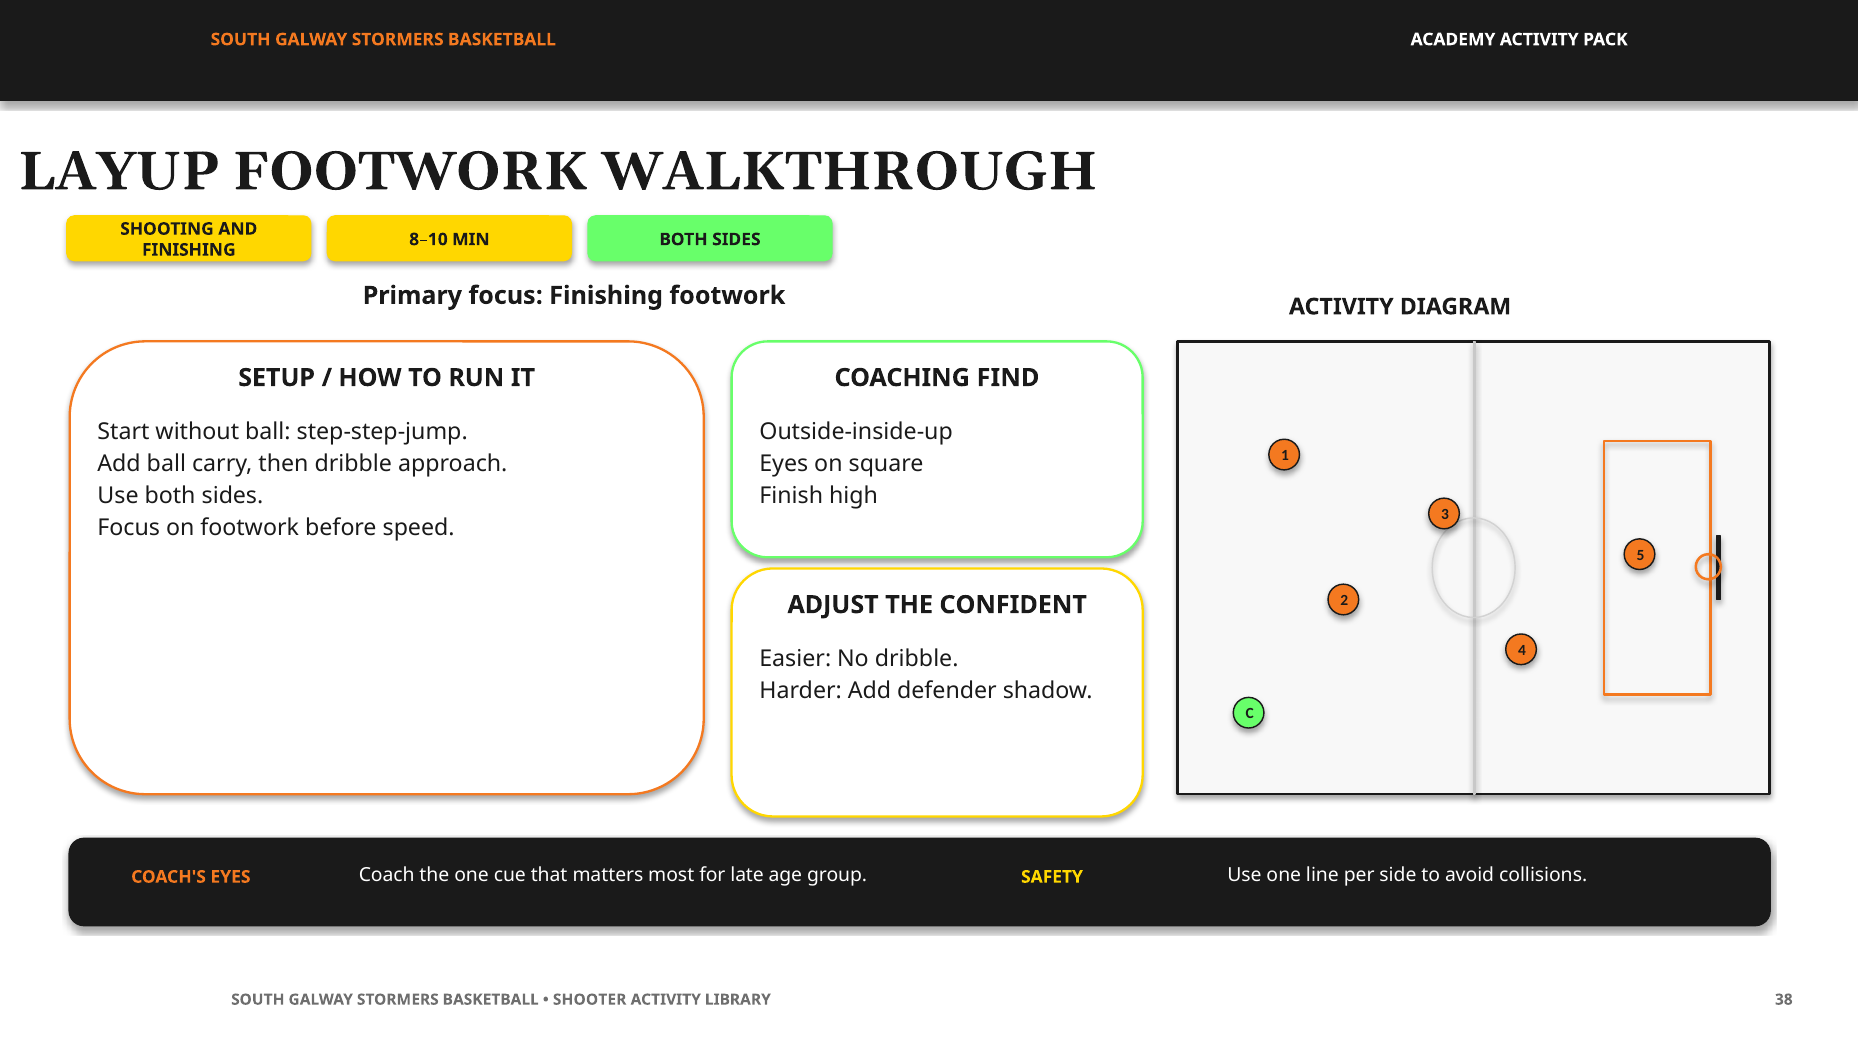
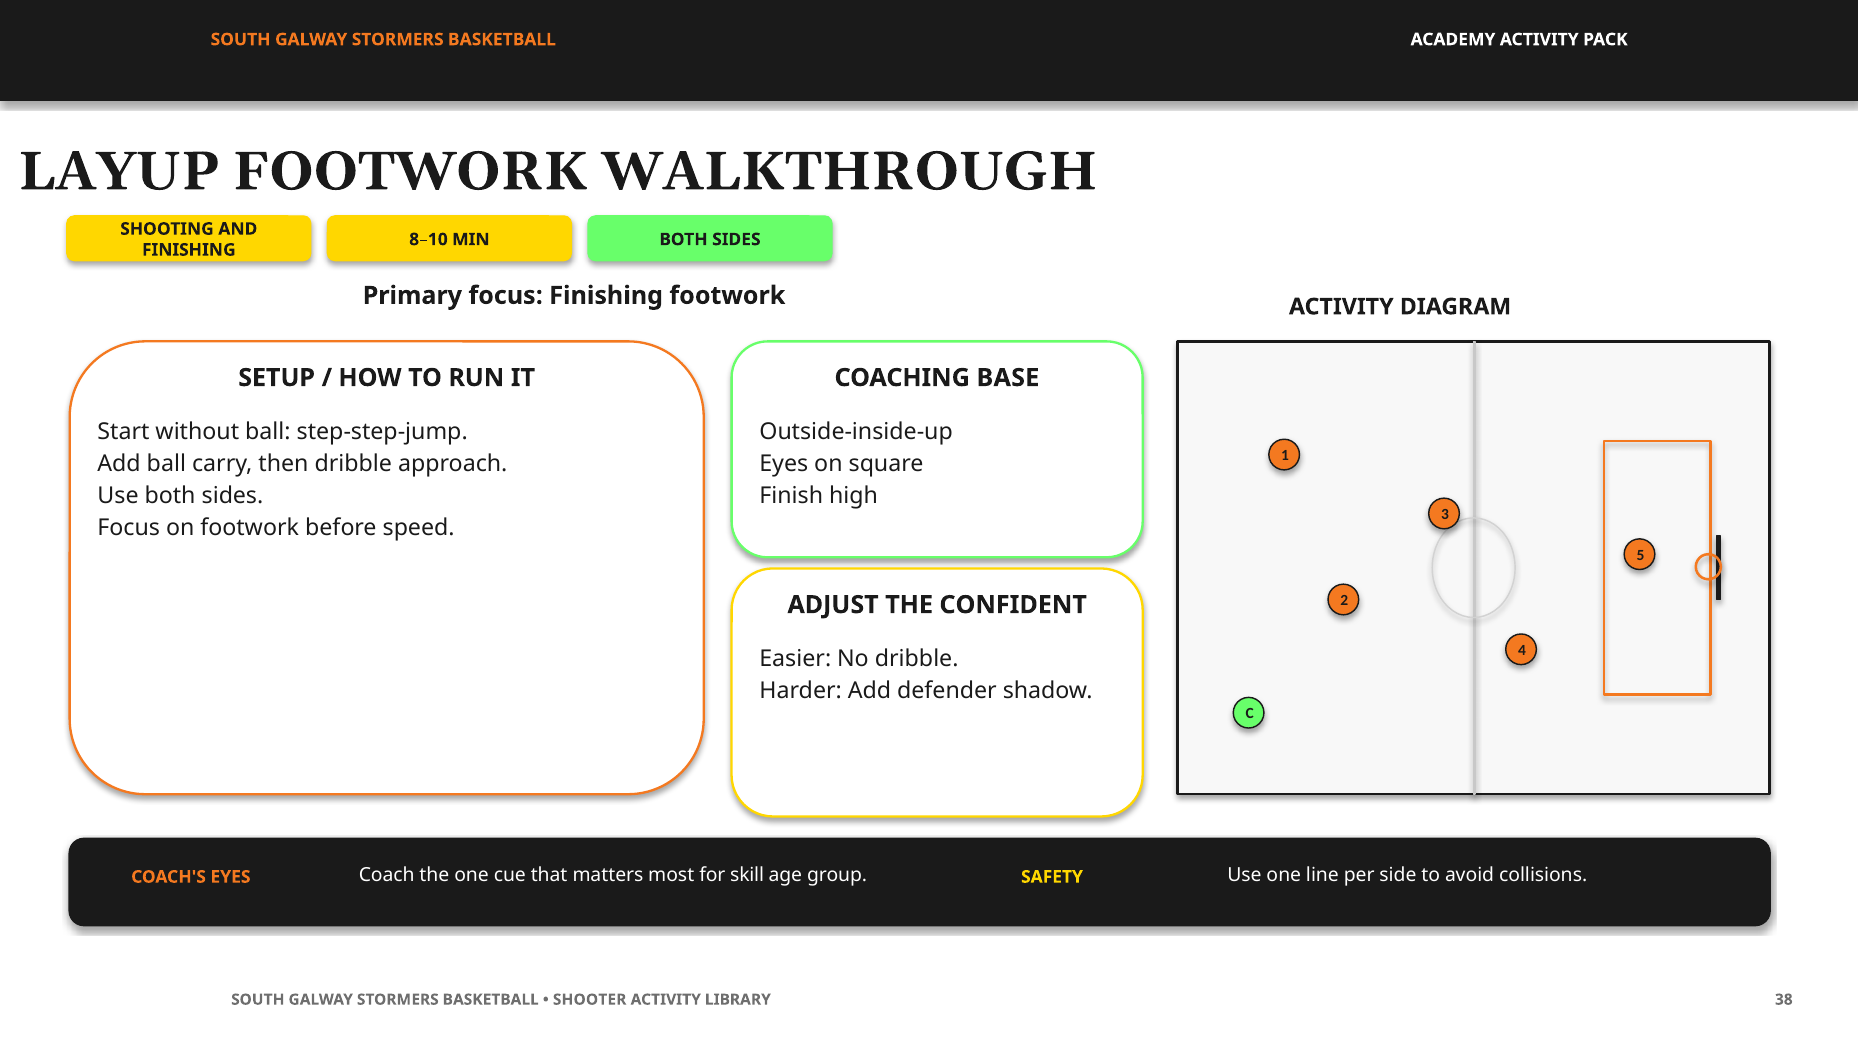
FIND: FIND -> BASE (1008, 378)
late: late -> skill (747, 876)
